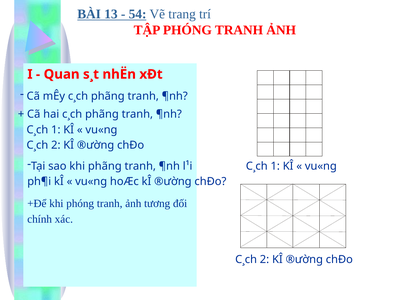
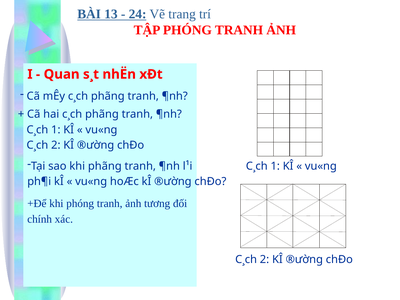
54: 54 -> 24 (138, 14)
